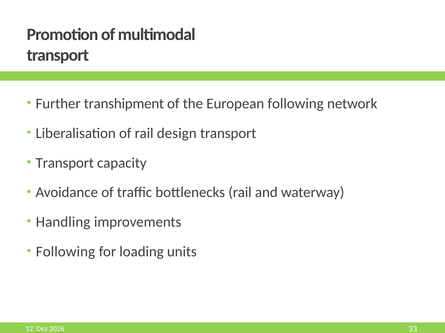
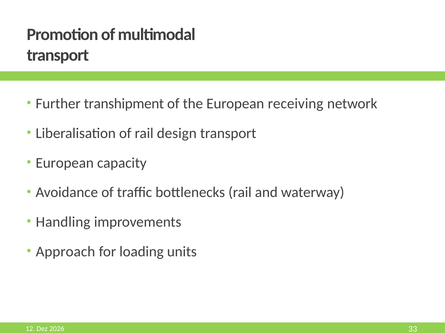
European following: following -> receiving (296, 104)
Transport: Transport -> European (65, 163)
Following: Following -> Approach (65, 252)
